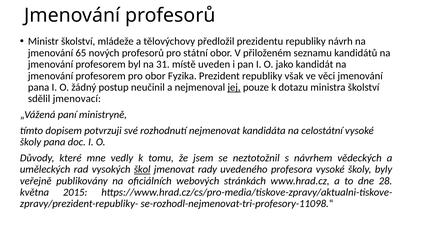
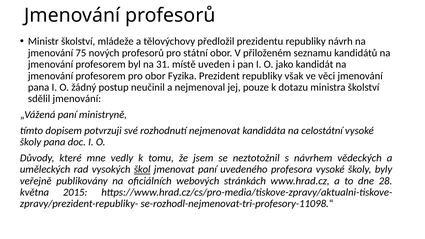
65: 65 -> 75 (81, 53)
jej underline: present -> none (234, 87)
sdělil jmenovací: jmenovací -> jmenování (77, 99)
jmenovat rady: rady -> paní (207, 169)
